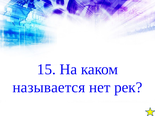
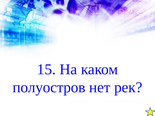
называется: называется -> полуостров (49, 88)
